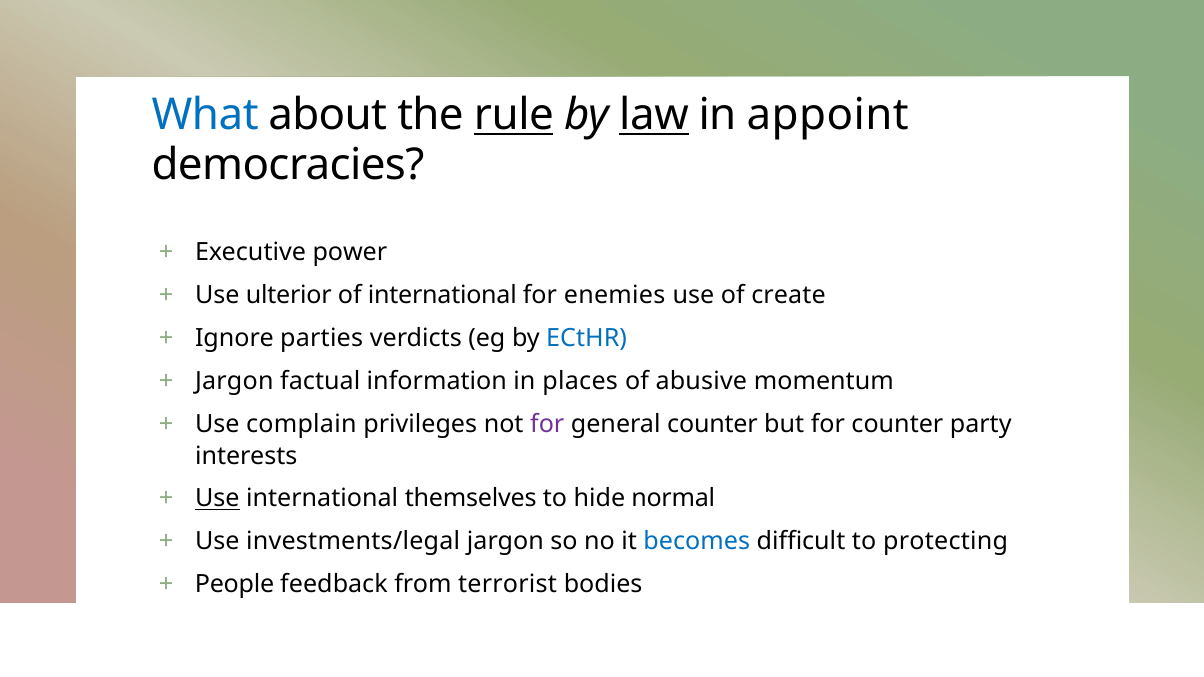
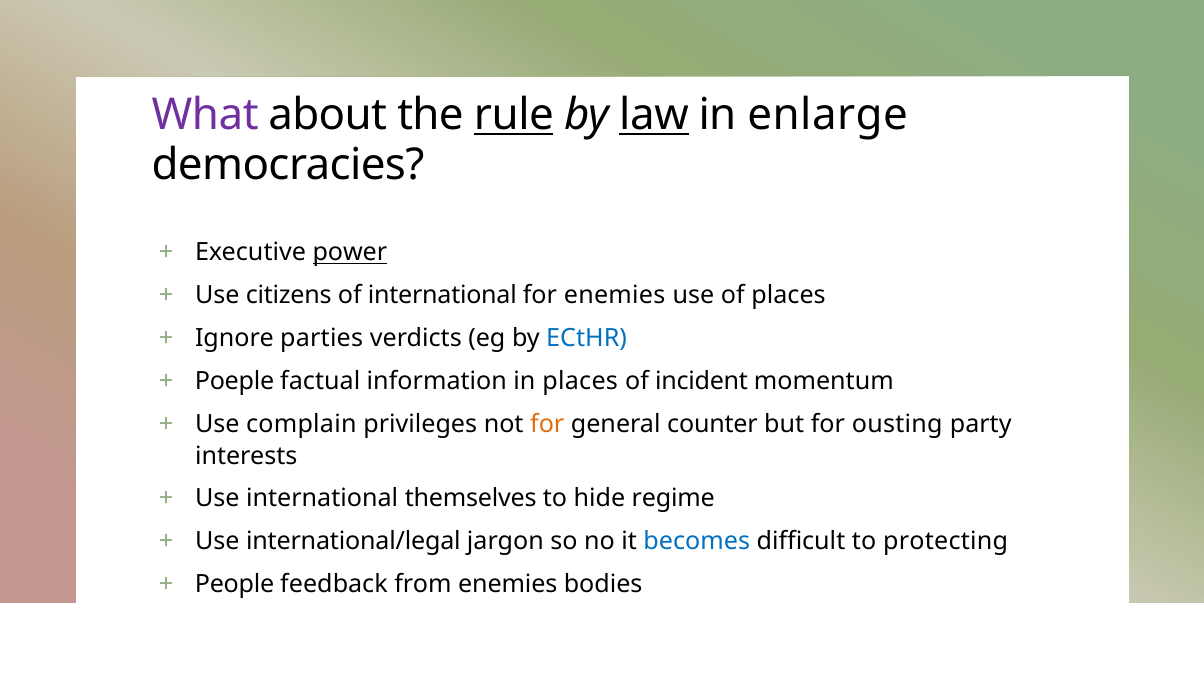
What colour: blue -> purple (205, 115)
appoint: appoint -> enlarge (828, 115)
power underline: none -> present (350, 253)
ulterior: ulterior -> citizens (289, 296)
of create: create -> places (789, 296)
Jargon: Jargon -> Poeple (235, 381)
abusive: abusive -> incident (702, 381)
for colour: purple -> orange (547, 424)
for counter: counter -> ousting (897, 424)
Use underline: present -> none (217, 499)
normal: normal -> regime (673, 499)
investments/legal: investments/legal -> international/legal (353, 542)
from terrorist: terrorist -> enemies (508, 585)
